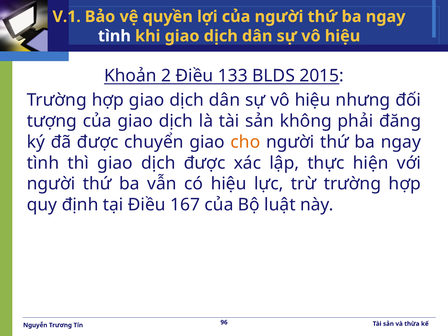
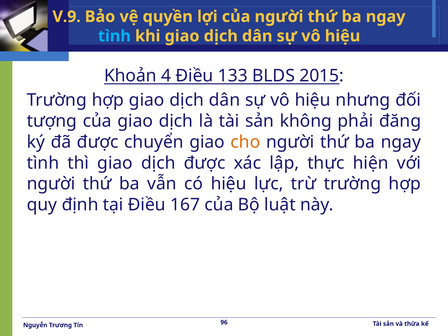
V.1: V.1 -> V.9 (67, 17)
tình colour: white -> light blue (114, 36)
2: 2 -> 4 (166, 76)
